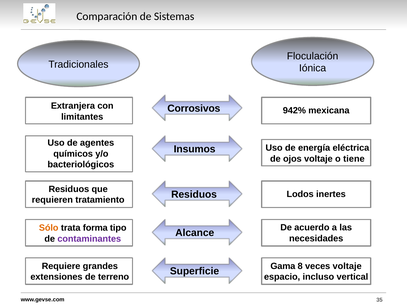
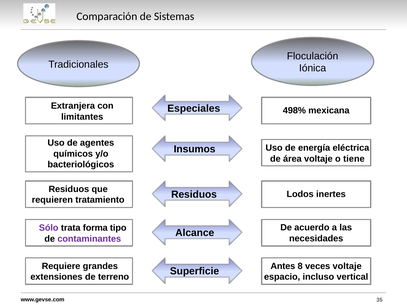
Corrosivos: Corrosivos -> Especiales (194, 109)
942%: 942% -> 498% (294, 111)
ojos: ojos -> área (292, 159)
Sólo colour: orange -> purple (49, 228)
Gama: Gama -> Antes (283, 266)
